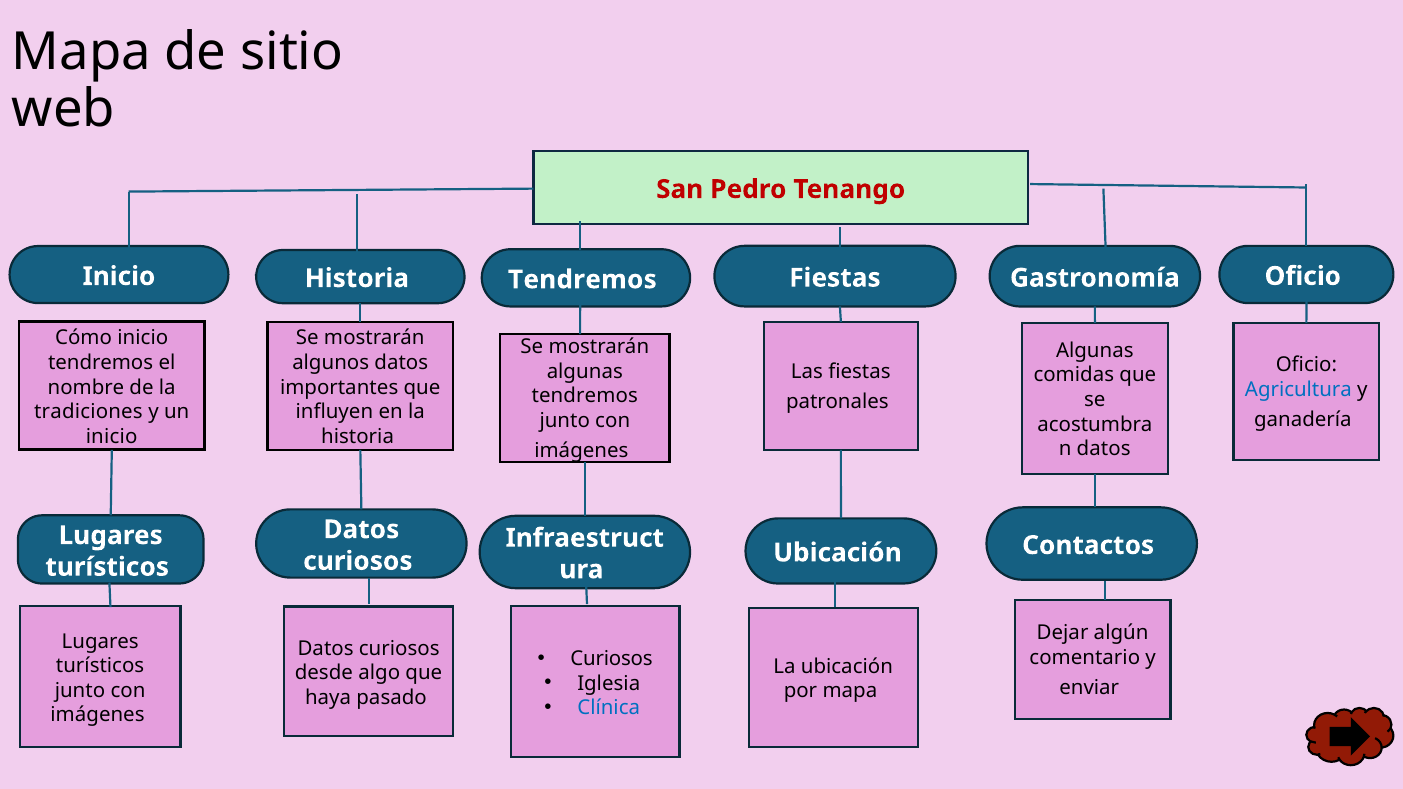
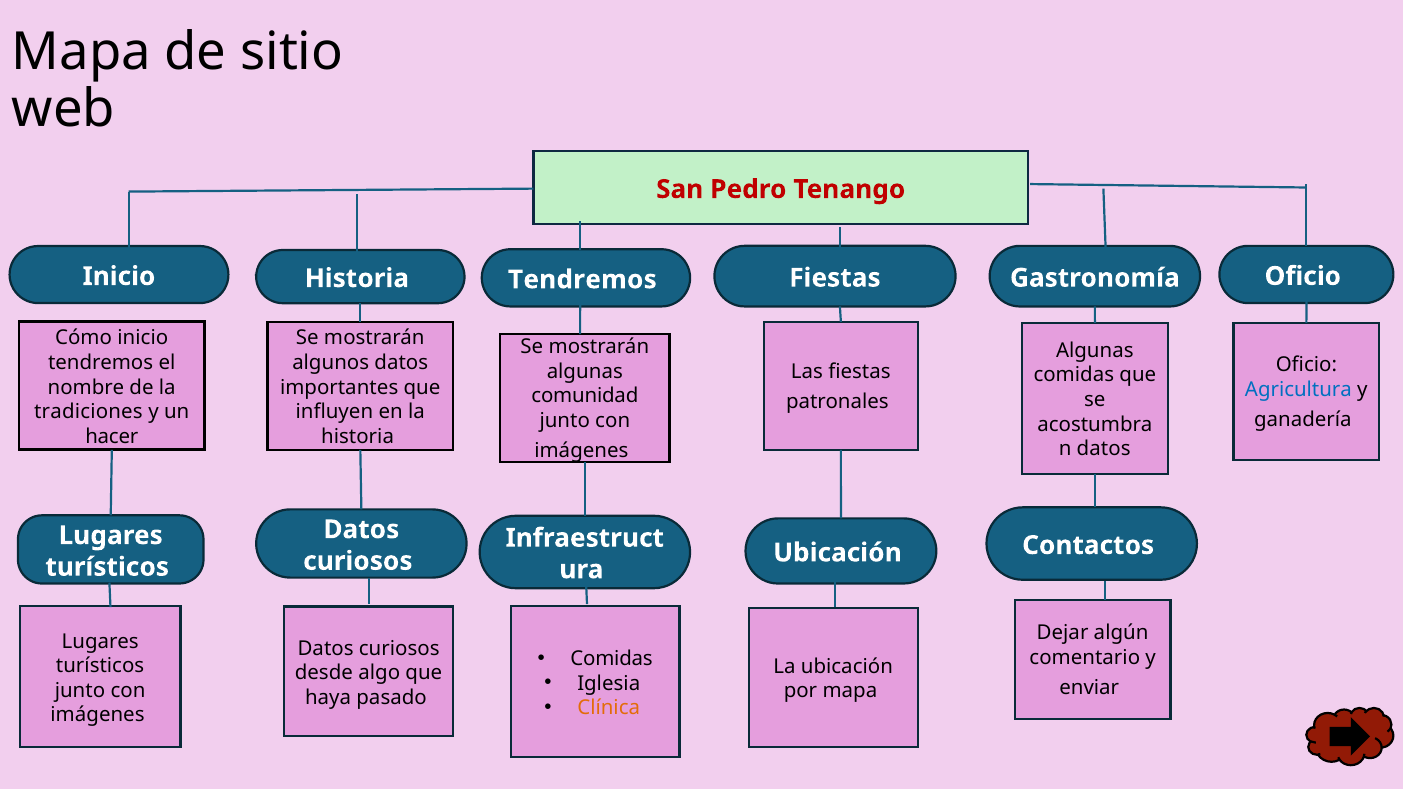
tendremos: tendremos -> comunidad (585, 396)
inicio: inicio -> hacer (112, 437)
Curiosos: Curiosos -> Comidas (612, 659)
Clínica colour: blue -> orange (609, 708)
